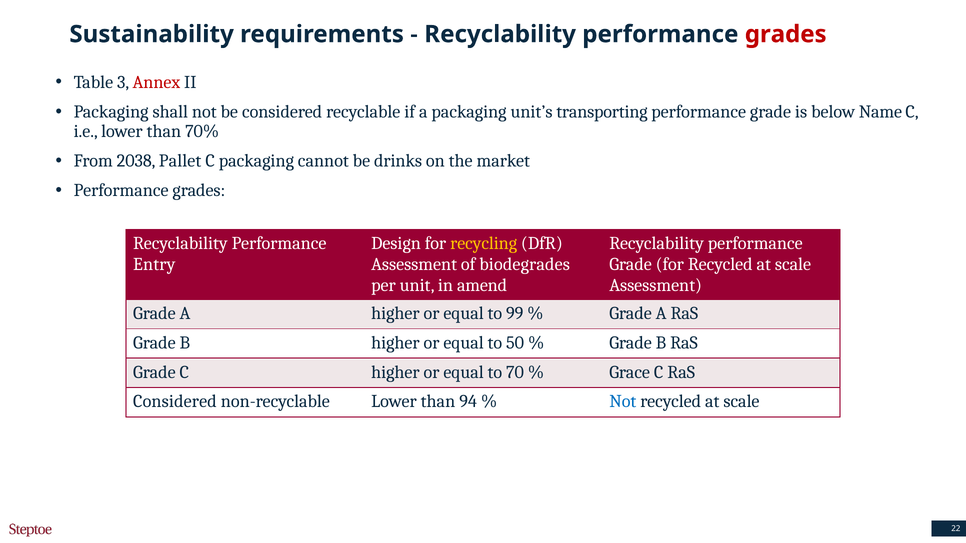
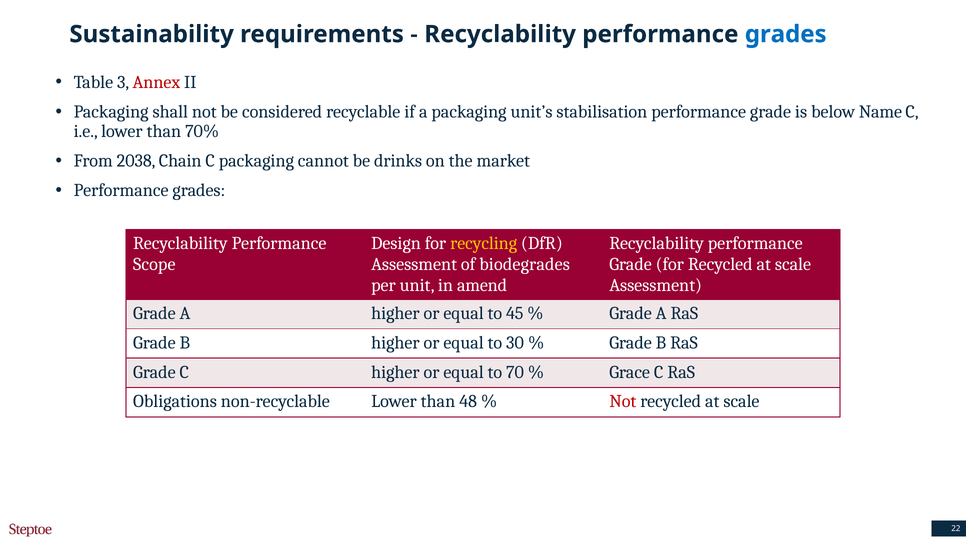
grades colour: red -> blue (786, 34)
transporting: transporting -> stabilisation (602, 112)
Pallet: Pallet -> Chain (180, 161)
Entry: Entry -> Scope (154, 265)
99: 99 -> 45 (515, 314)
50: 50 -> 30 (515, 343)
Considered: Considered -> Obligations (175, 402)
94: 94 -> 48 (468, 402)
Not colour: blue -> red (623, 402)
